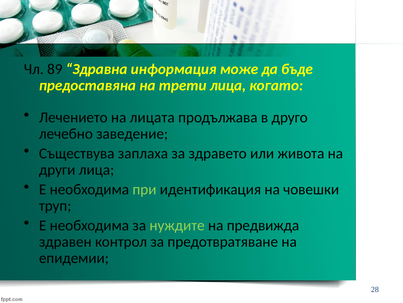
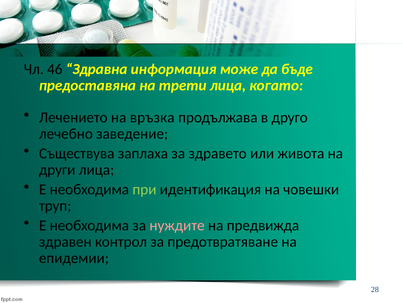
89: 89 -> 46 (55, 69)
лицата: лицата -> връзка (152, 117)
нуждите colour: light green -> pink (177, 225)
